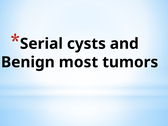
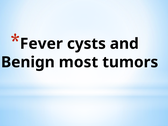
Serial: Serial -> Fever (41, 44)
